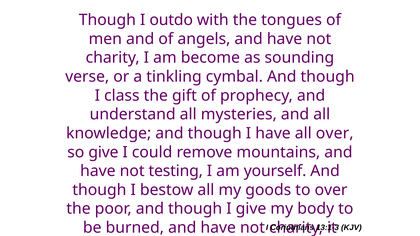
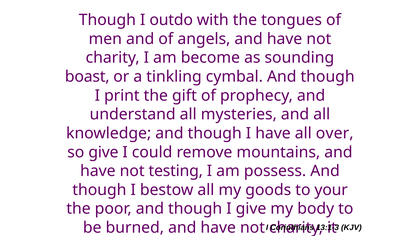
verse: verse -> boast (87, 77)
class: class -> print (122, 96)
yourself: yourself -> possess (275, 171)
to over: over -> your (331, 190)
